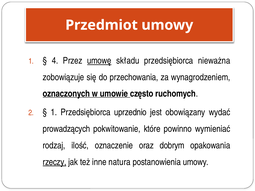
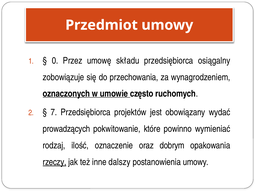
4: 4 -> 0 (55, 61)
umowę underline: present -> none (99, 61)
nieważna: nieważna -> osiągalny (214, 61)
1: 1 -> 7 (54, 113)
uprzednio: uprzednio -> projektów (130, 113)
natura: natura -> dalszy (119, 162)
